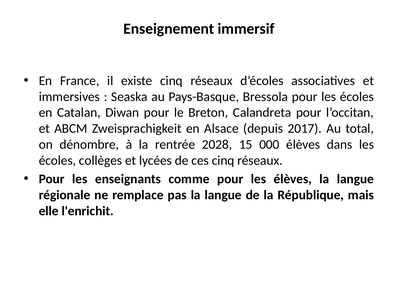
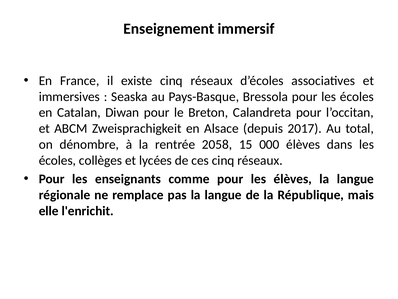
2028: 2028 -> 2058 (217, 144)
